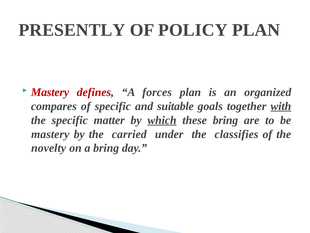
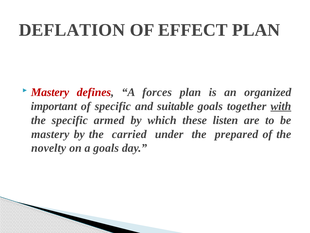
PRESENTLY: PRESENTLY -> DEFLATION (72, 30)
POLICY: POLICY -> EFFECT (193, 30)
compares: compares -> important (54, 106)
matter: matter -> armed (109, 120)
which underline: present -> none (162, 120)
these bring: bring -> listen (225, 120)
classifies: classifies -> prepared (237, 134)
a bring: bring -> goals (106, 148)
